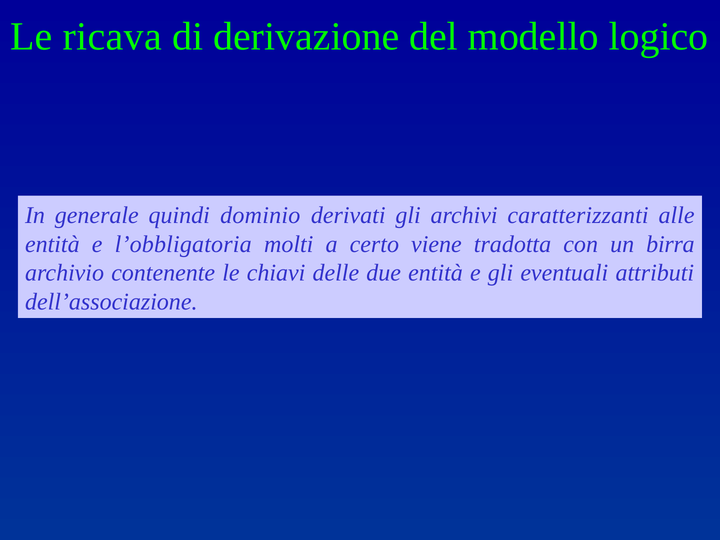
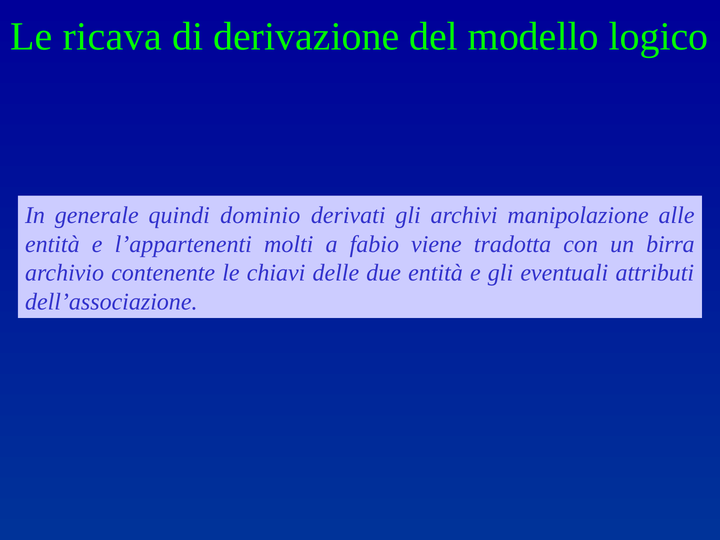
caratterizzanti: caratterizzanti -> manipolazione (578, 215)
l’obbligatoria: l’obbligatoria -> l’appartenenti (183, 244)
certo: certo -> fabio (374, 244)
